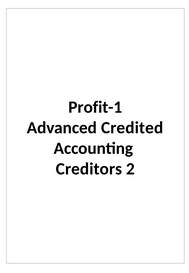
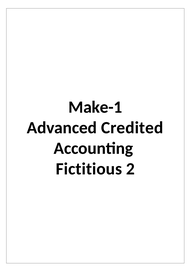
Profit-1: Profit-1 -> Make-1 (95, 107)
Creditors: Creditors -> Fictitious (89, 169)
